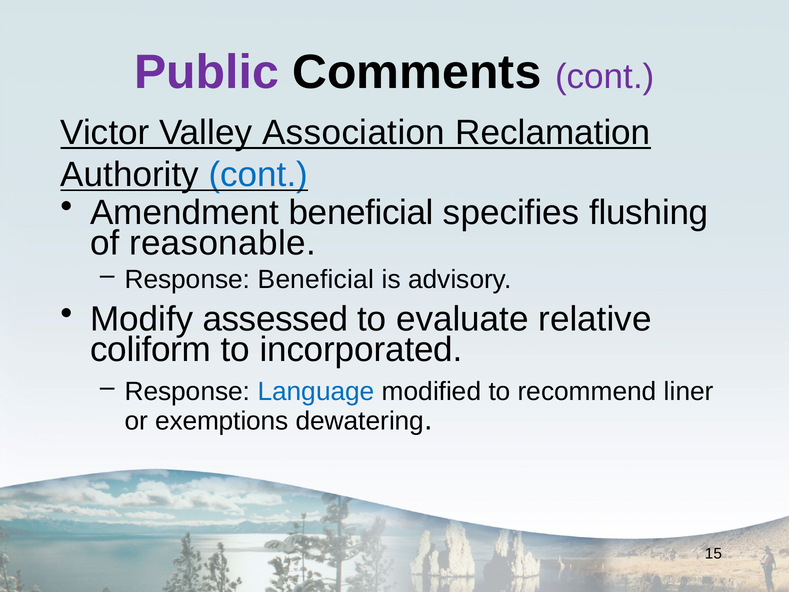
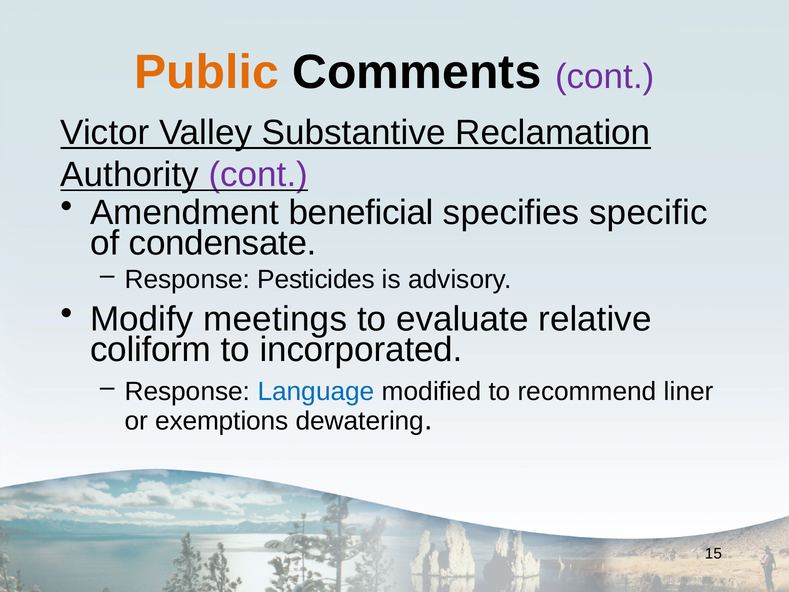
Public colour: purple -> orange (207, 72)
Association: Association -> Substantive (354, 133)
cont colour: blue -> purple (258, 175)
flushing: flushing -> specific (649, 212)
reasonable: reasonable -> condensate (223, 243)
Response Beneficial: Beneficial -> Pesticides (316, 279)
assessed: assessed -> meetings (275, 319)
